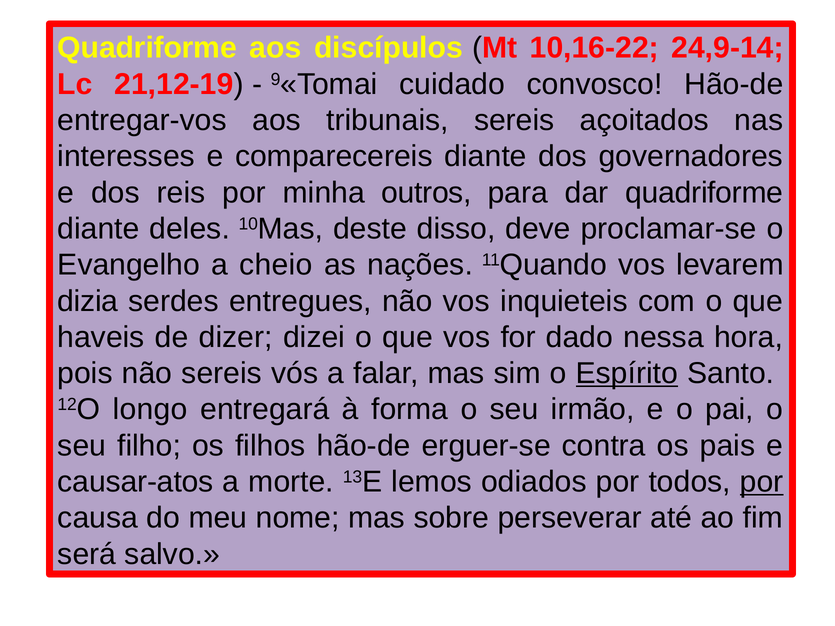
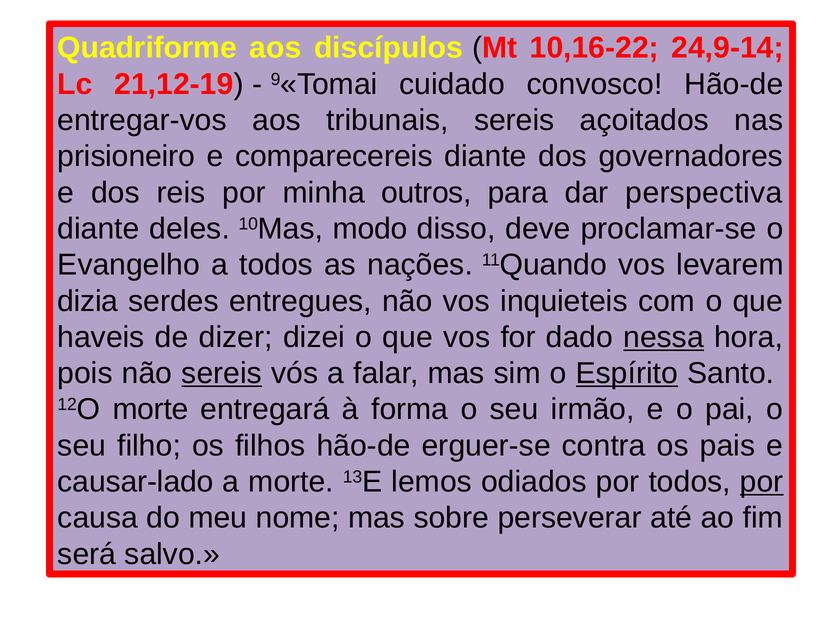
interesses: interesses -> prisioneiro (126, 157)
dar quadriforme: quadriforme -> perspectiva (704, 193)
deste: deste -> modo (370, 229)
a cheio: cheio -> todos (276, 265)
nessa underline: none -> present (664, 337)
sereis underline: none -> present (222, 374)
12O longo: longo -> morte (151, 410)
causar-atos: causar-atos -> causar-lado (135, 482)
